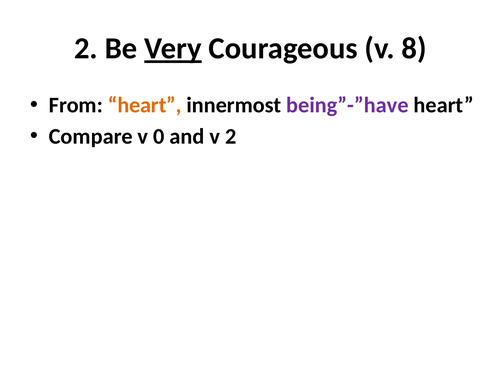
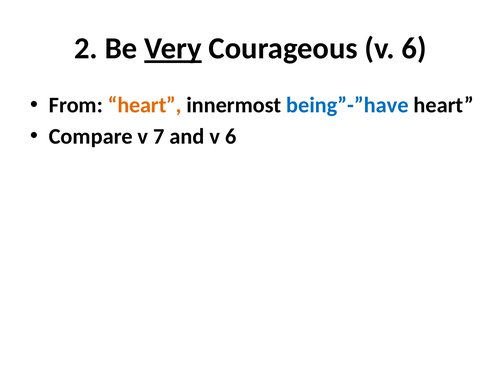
Courageous v 8: 8 -> 6 (414, 48)
being”-”have colour: purple -> blue (347, 105)
0: 0 -> 7 (159, 136)
and v 2: 2 -> 6 (231, 136)
